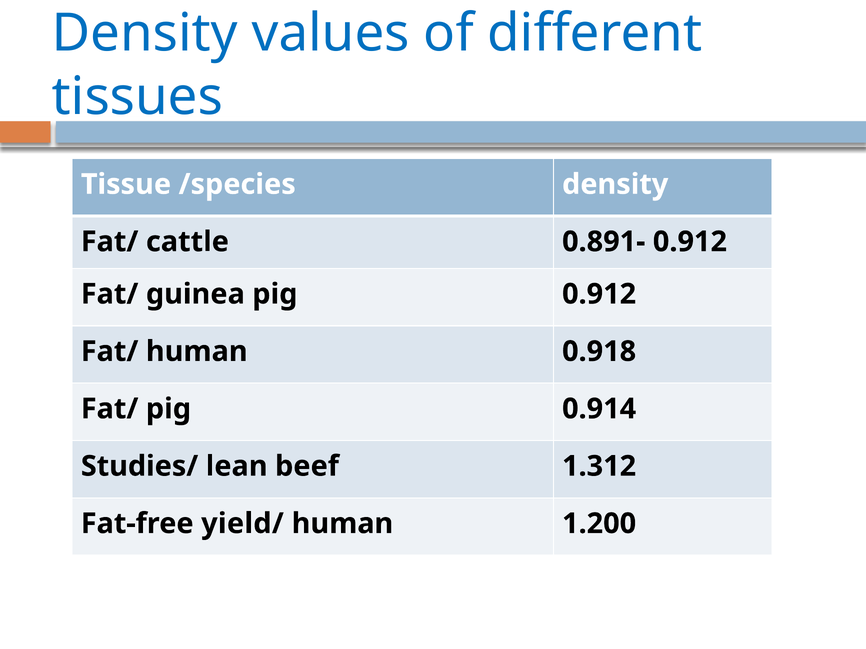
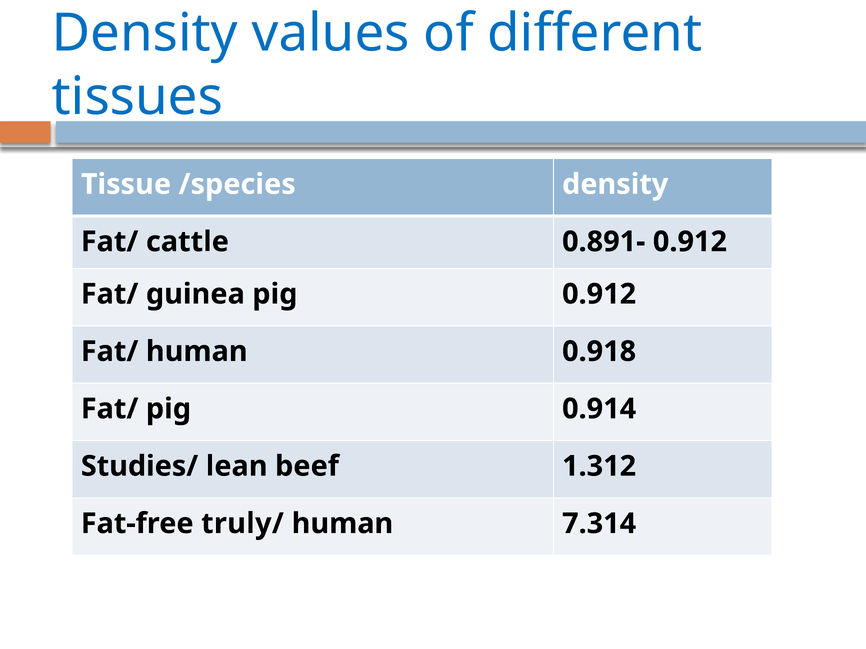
yield/: yield/ -> truly/ (242, 524)
1.200: 1.200 -> 7.314 (599, 524)
